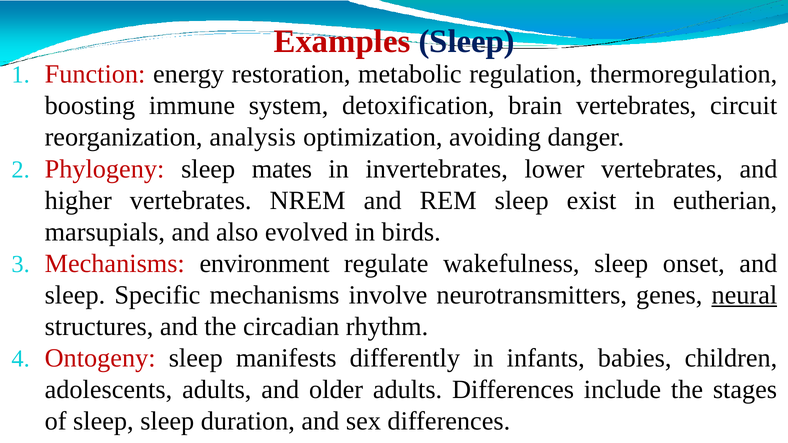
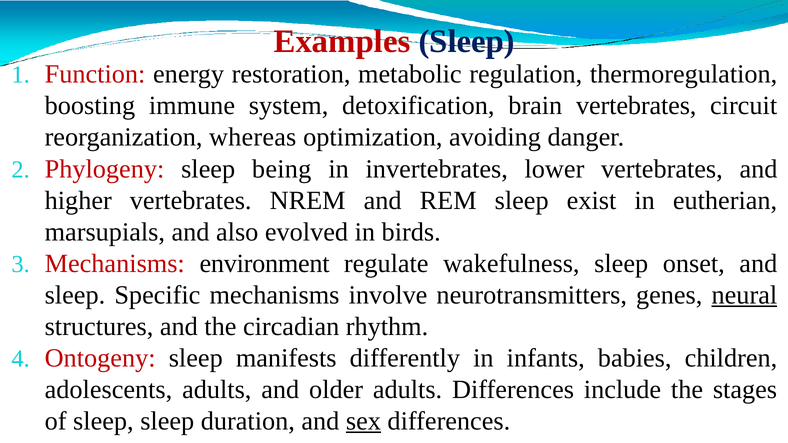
analysis: analysis -> whereas (253, 137)
mates: mates -> being (282, 169)
sex underline: none -> present (363, 421)
